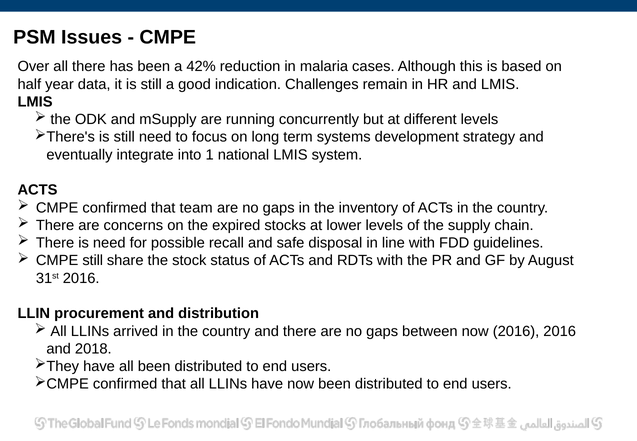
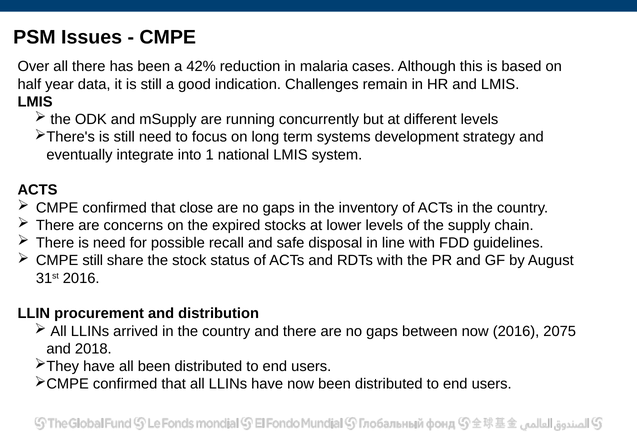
team: team -> close (196, 208)
2016 2016: 2016 -> 2075 (560, 331)
